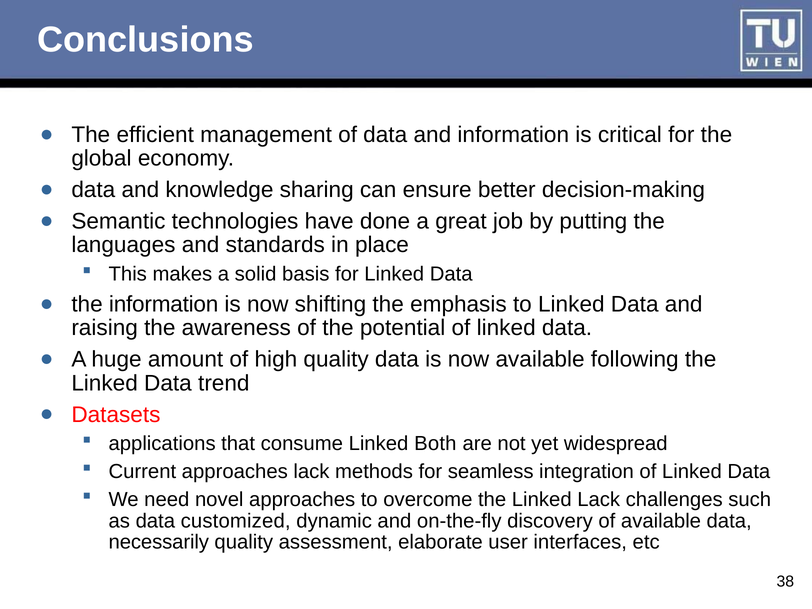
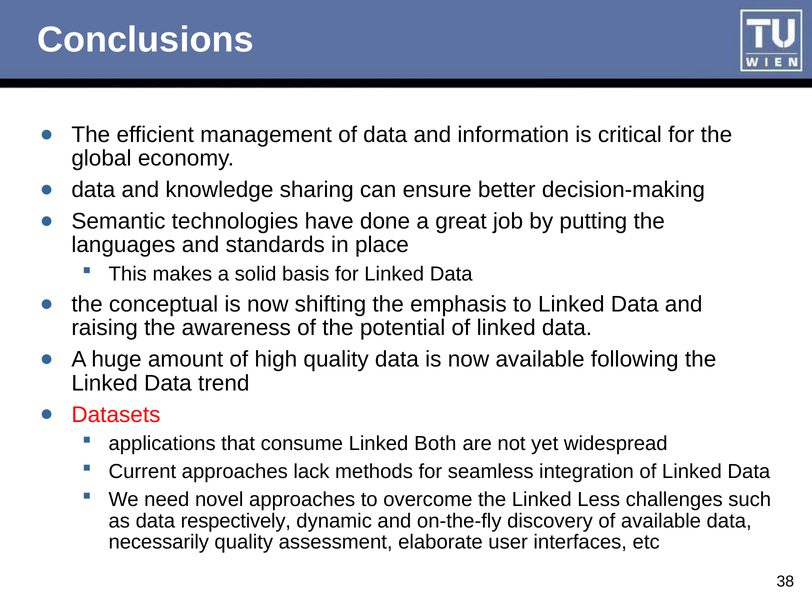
the information: information -> conceptual (164, 304)
Linked Lack: Lack -> Less (599, 500)
customized: customized -> respectively (236, 521)
